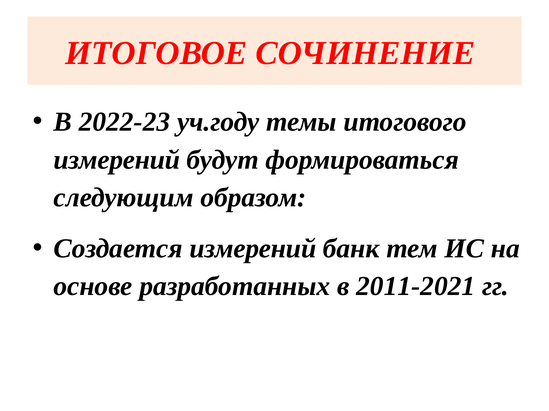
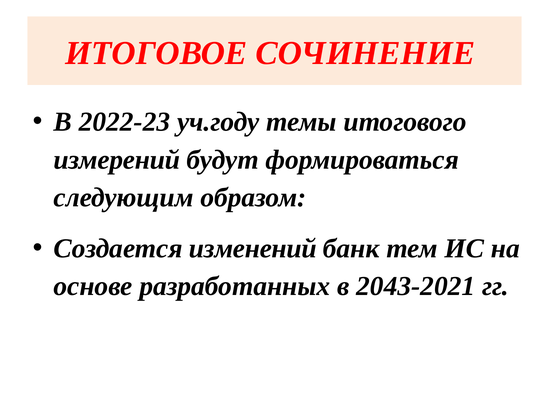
Создается измерений: измерений -> изменений (253, 249)
2011-2021: 2011-2021 -> 2043-2021 (416, 287)
